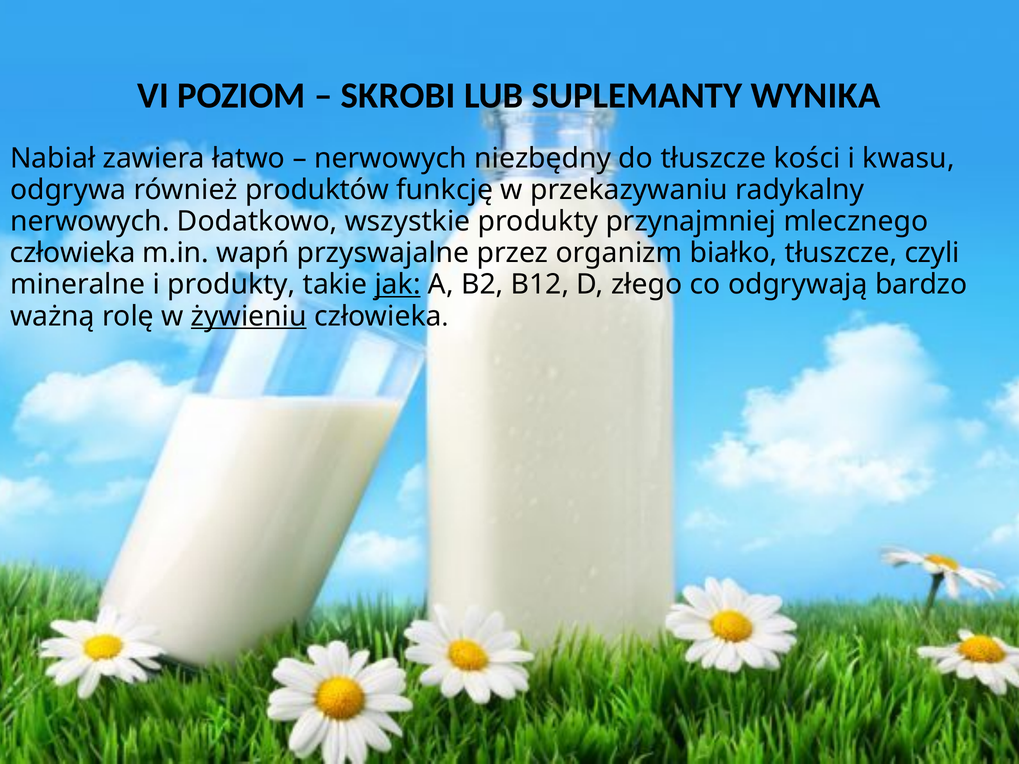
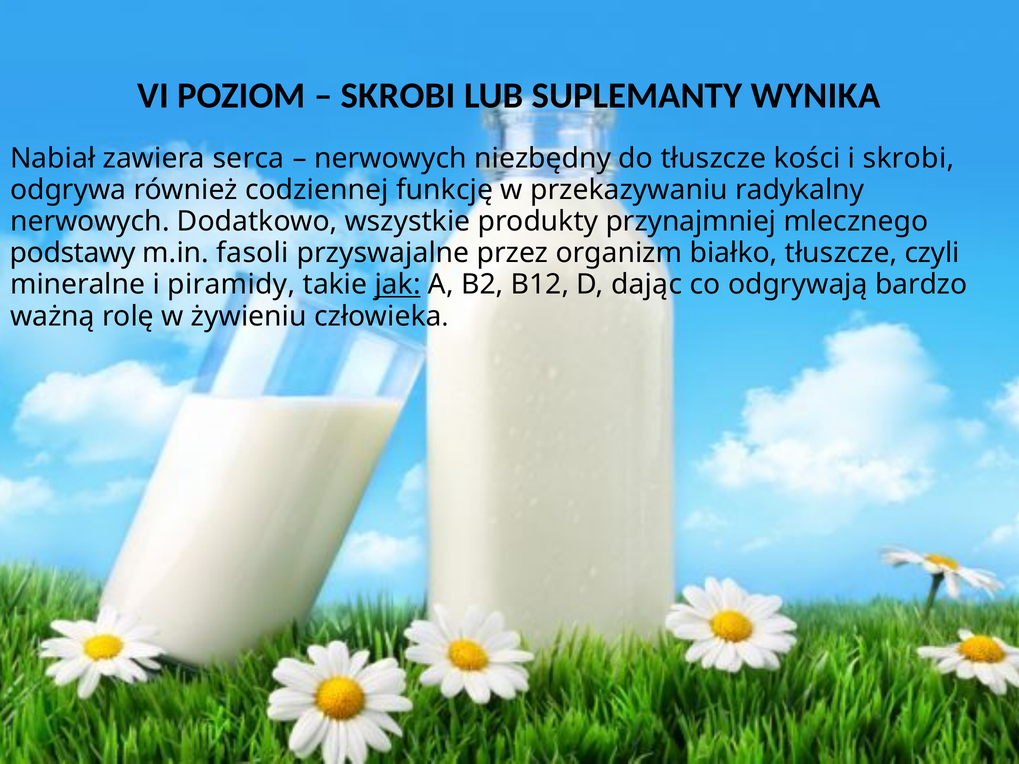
łatwo: łatwo -> serca (248, 158)
i kwasu: kwasu -> skrobi (908, 158)
produktów: produktów -> codziennej (317, 190)
człowieka: człowieka -> podstawy (73, 253)
wapń: wapń -> fasoli (253, 253)
i produkty: produkty -> piramidy (231, 285)
złego: złego -> dając (647, 285)
żywieniu underline: present -> none (249, 316)
